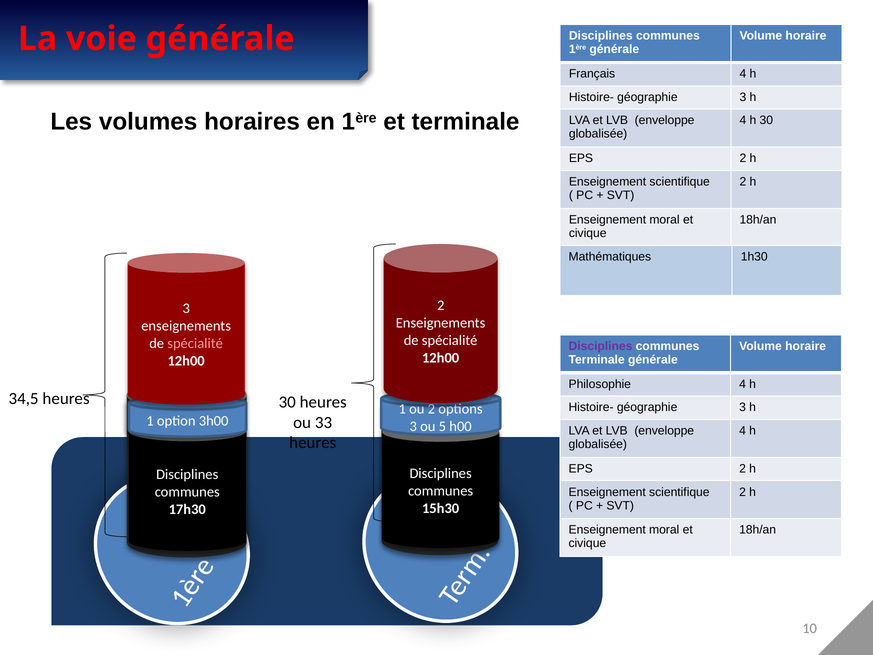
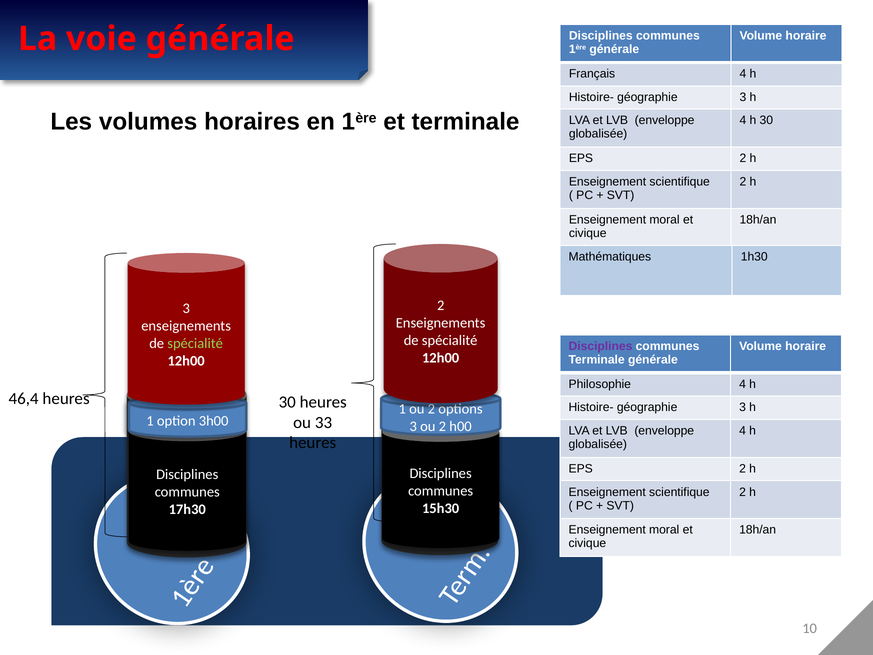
spécialité colour: pink -> light green (195, 343)
34,5: 34,5 -> 46,4 (24, 399)
3 ou 5: 5 -> 2 (442, 426)
